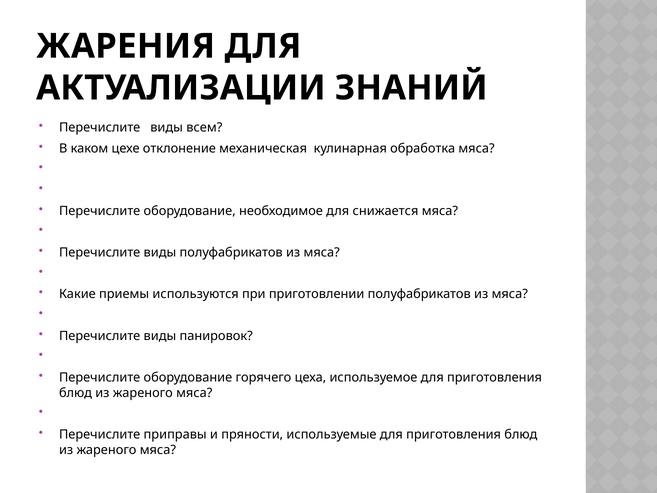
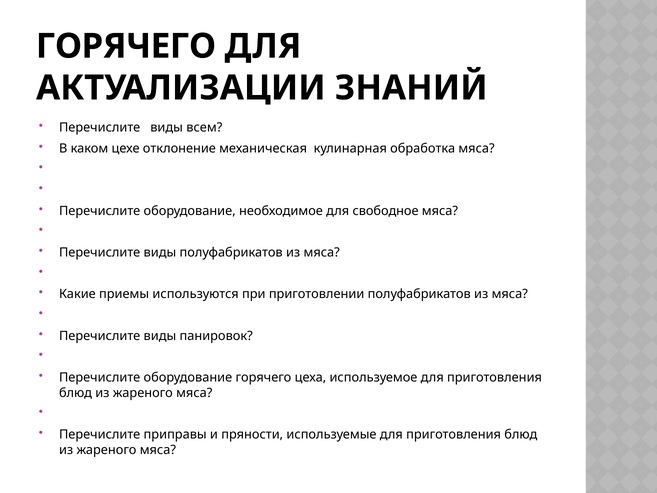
ЖАРЕНИЯ: ЖАРЕНИЯ -> ГОРЯЧЕГО (126, 46)
снижается: снижается -> свободное (386, 211)
